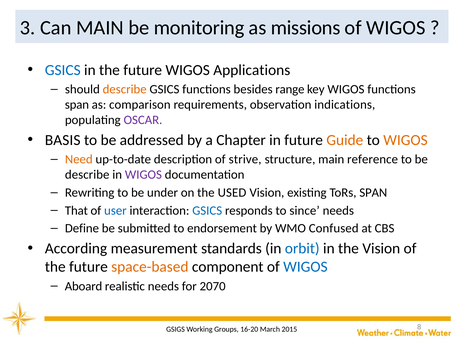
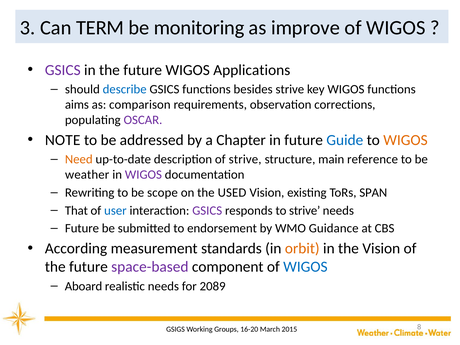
Can MAIN: MAIN -> TERM (100, 28)
missions: missions -> improve (305, 28)
GSICS colour: blue -> purple (63, 70)
describe colour: orange -> blue (125, 89)
besides range: range -> strive (290, 89)
span: span -> aims (77, 105)
indications: indications -> corrections (345, 105)
BASIS: BASIS -> NOTE (63, 140)
Guide colour: orange -> blue (345, 140)
describe: describe -> weather (87, 175)
under: under -> scope (162, 193)
GSICS colour: blue -> purple (207, 210)
to since: since -> strive (305, 210)
Define: Define -> Future (82, 228)
Confused: Confused -> Guidance (334, 228)
orbit colour: blue -> orange (302, 248)
space-based colour: orange -> purple (150, 267)
2070: 2070 -> 2089 (213, 286)
